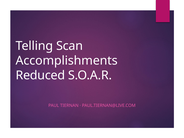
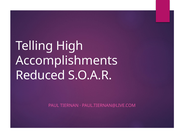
Scan: Scan -> High (70, 46)
